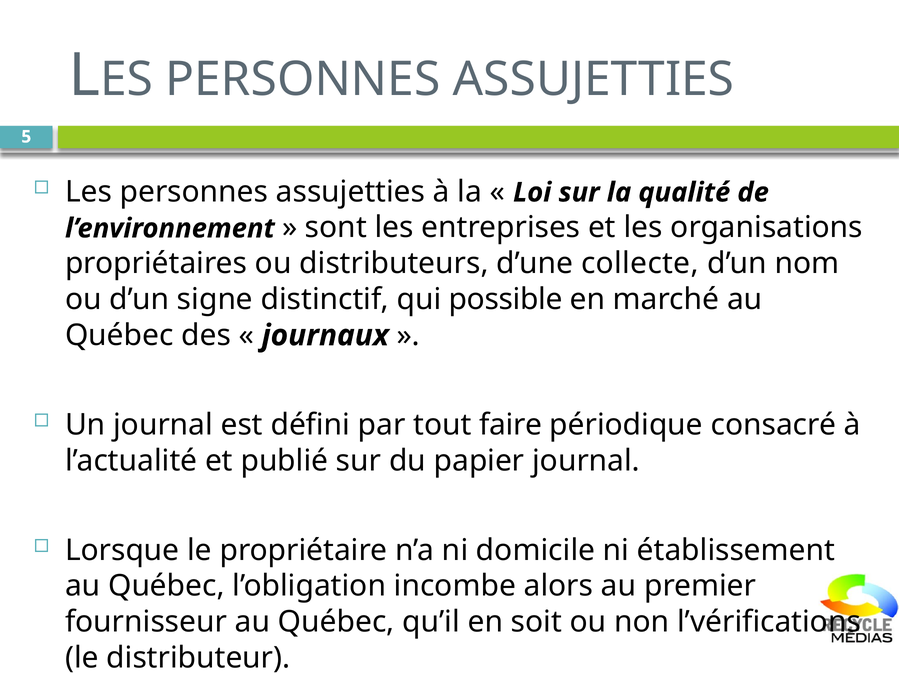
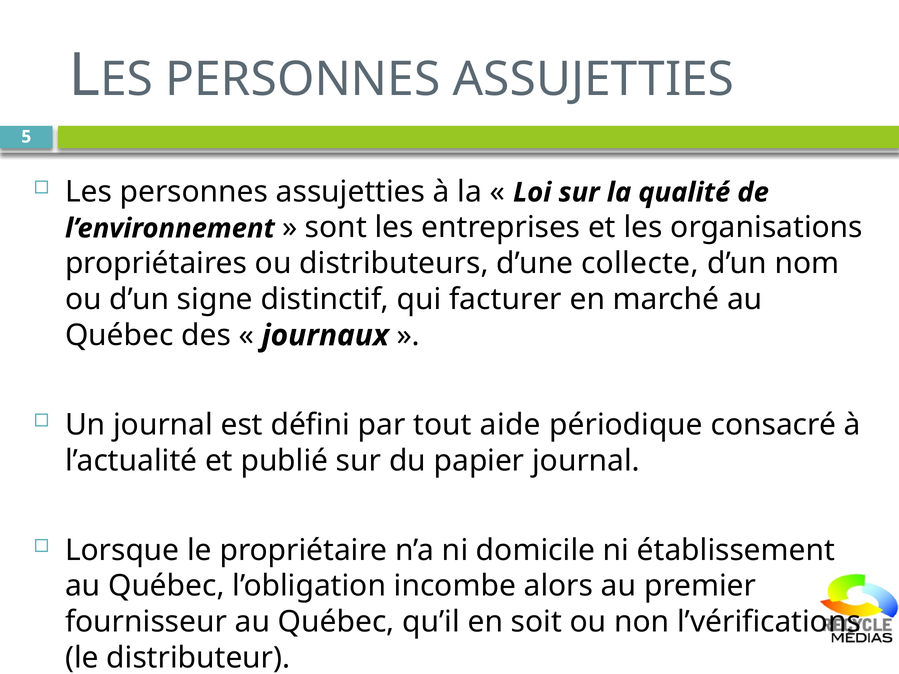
possible: possible -> facturer (505, 300)
faire: faire -> aide (510, 425)
